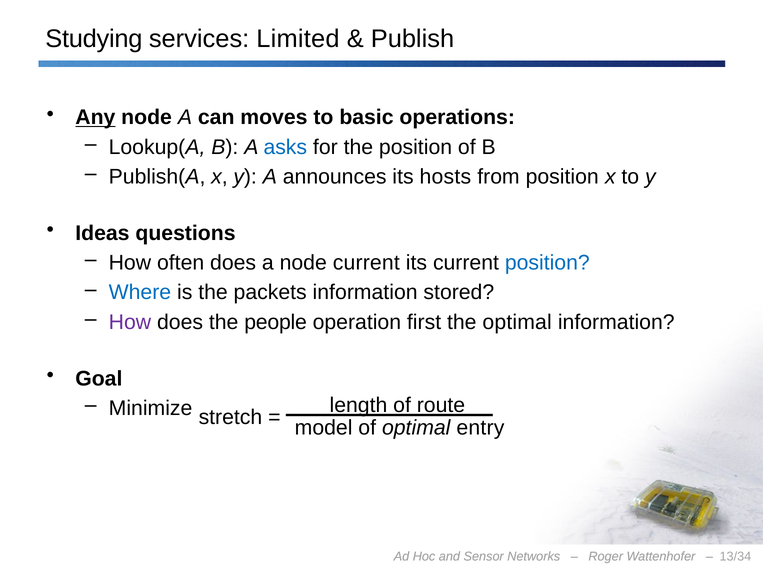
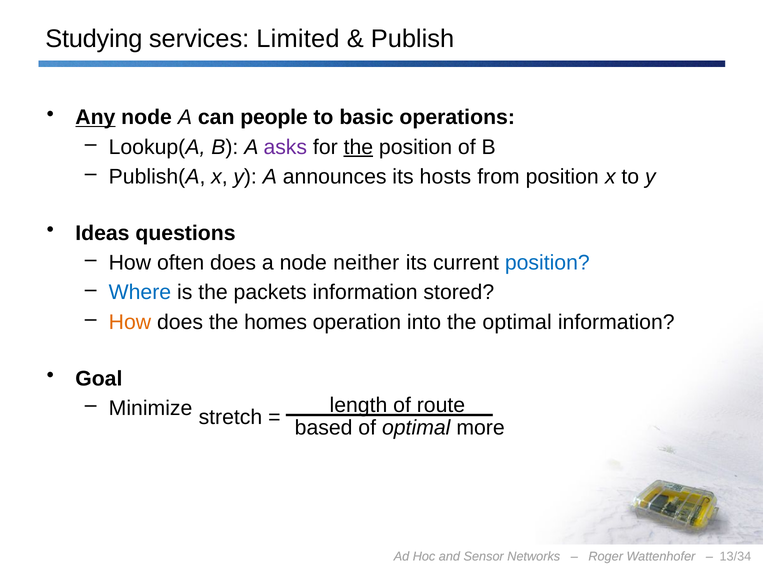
moves: moves -> people (274, 118)
asks colour: blue -> purple (285, 147)
the underline: none -> present (358, 147)
node current: current -> neither (366, 263)
How colour: purple -> orange (130, 322)
people: people -> homes (276, 322)
first: first -> into (424, 322)
model: model -> based (324, 428)
entry: entry -> more (481, 428)
